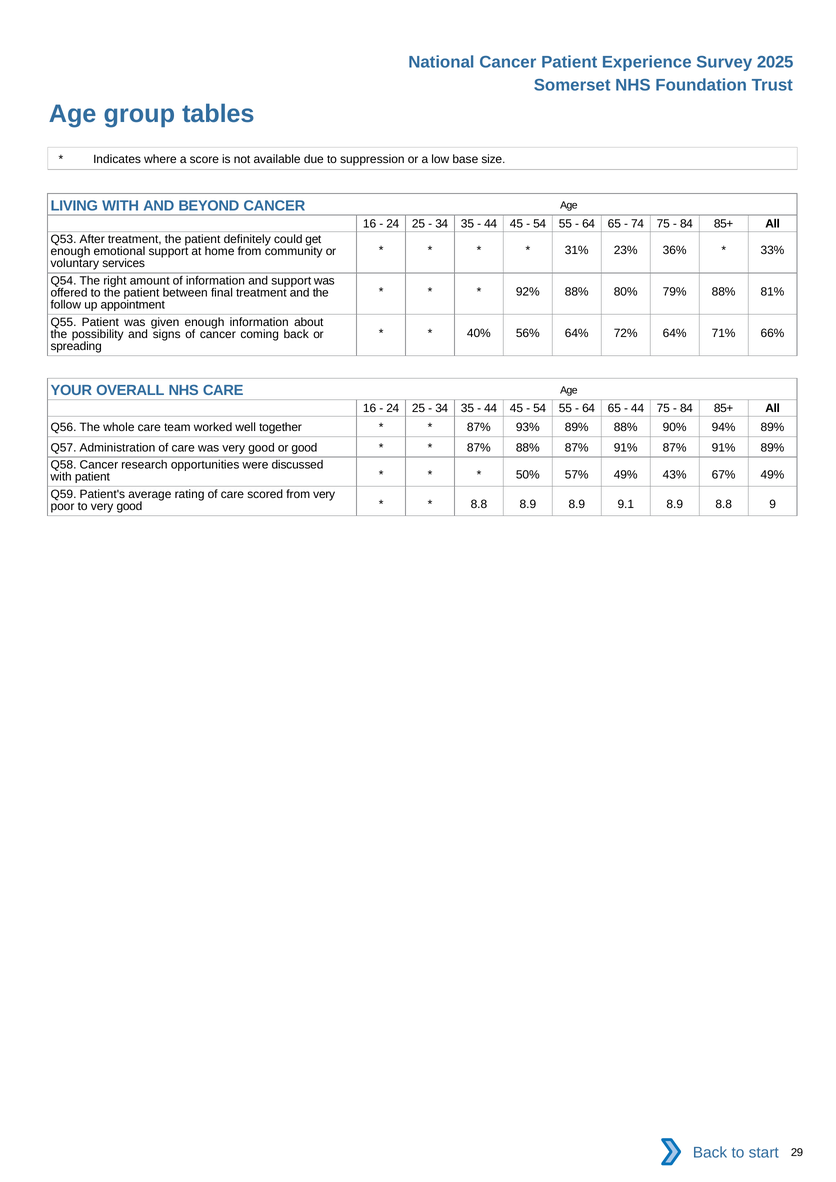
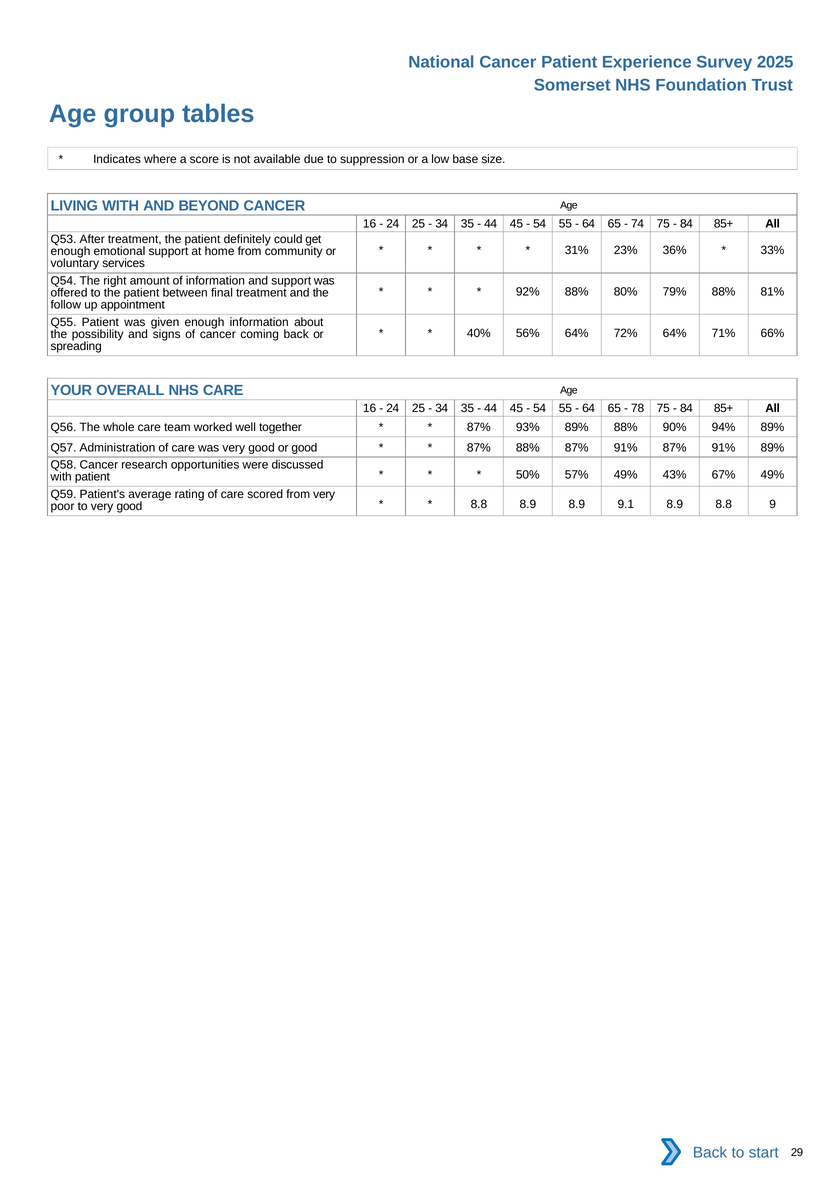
44: 44 -> 78 (638, 409)
